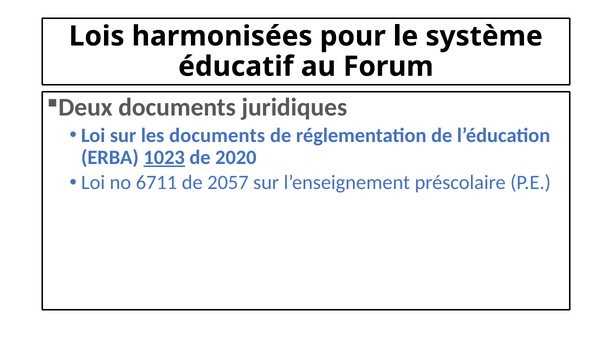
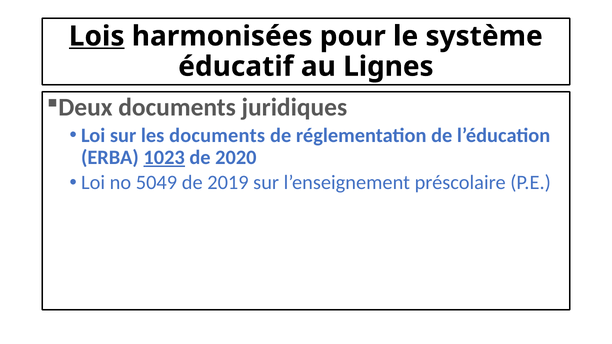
Lois underline: none -> present (97, 36)
Forum: Forum -> Lignes (388, 67)
6711: 6711 -> 5049 (156, 183)
2057: 2057 -> 2019 (228, 183)
